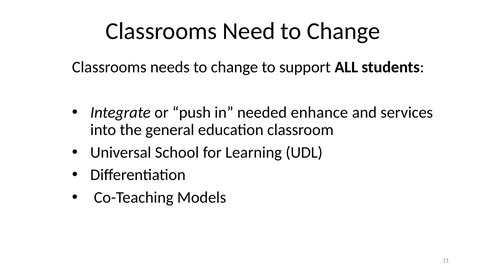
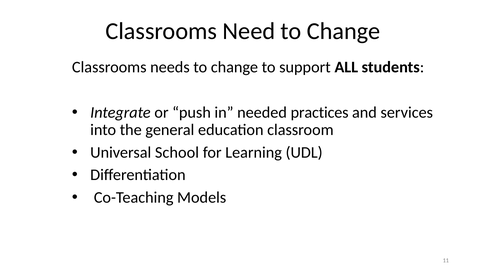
enhance: enhance -> practices (320, 112)
